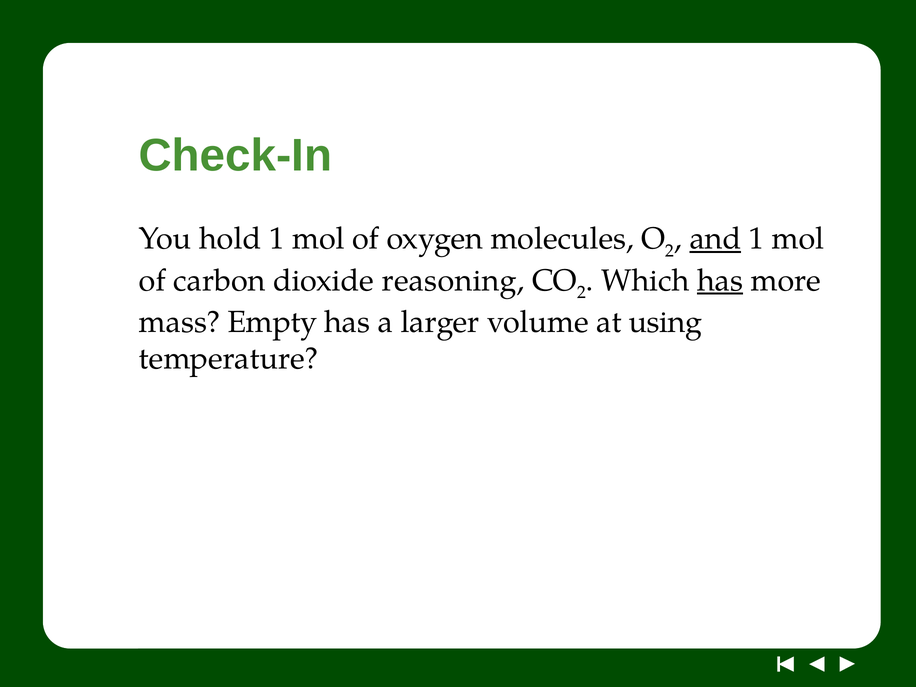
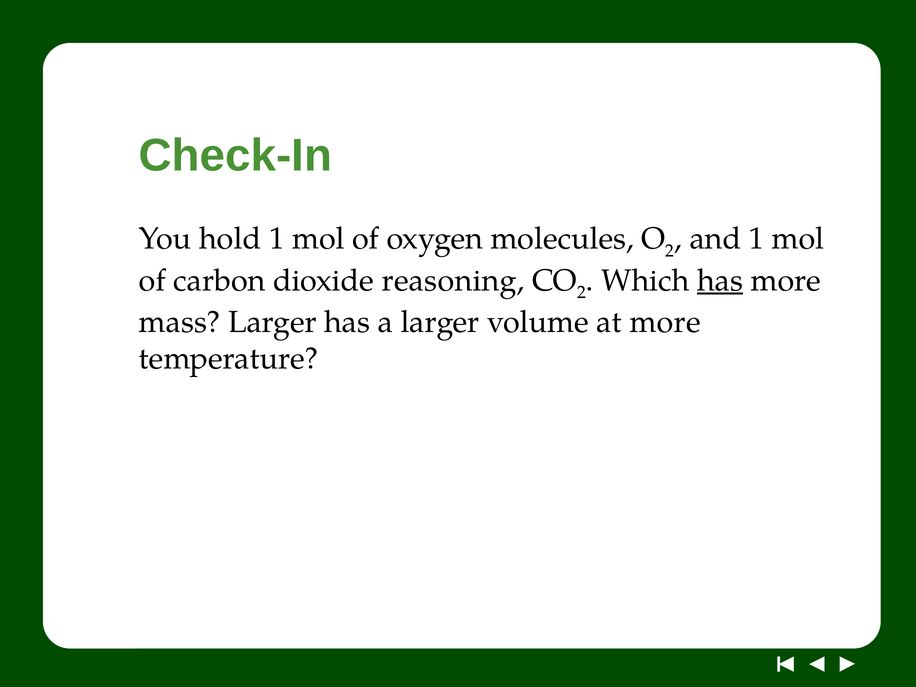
and underline: present -> none (715, 239)
mass Empty: Empty -> Larger (272, 322)
at using: using -> more (665, 322)
